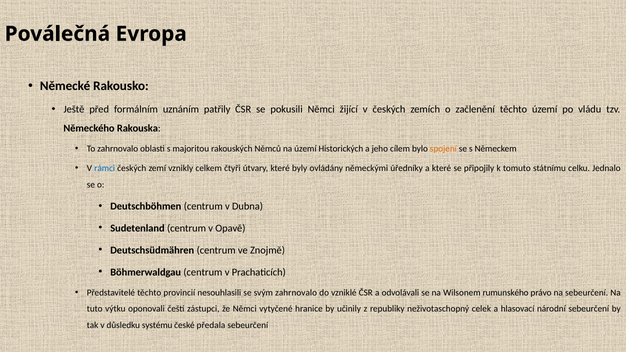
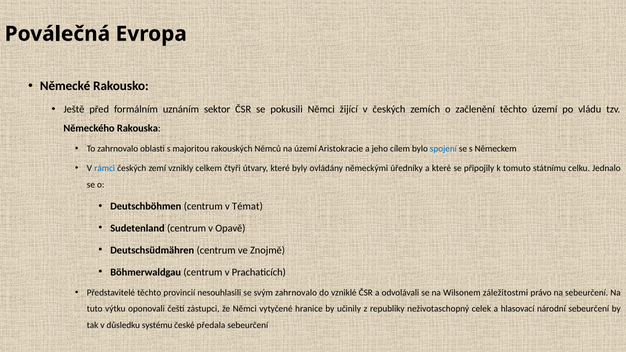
patřily: patřily -> sektor (217, 110)
Historických: Historických -> Aristokracie (341, 149)
spojení colour: orange -> blue (443, 149)
Dubna: Dubna -> Témat (247, 206)
rumunského: rumunského -> záležitostmi (505, 293)
